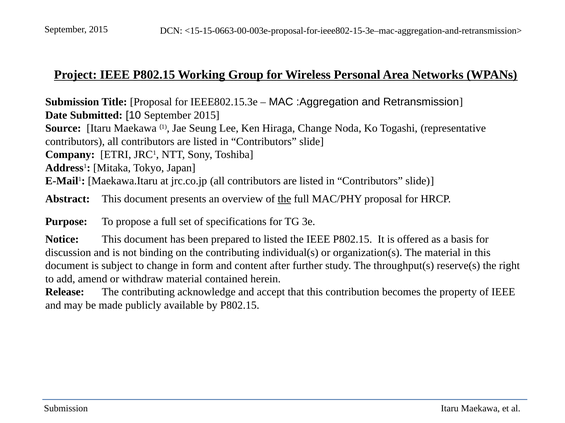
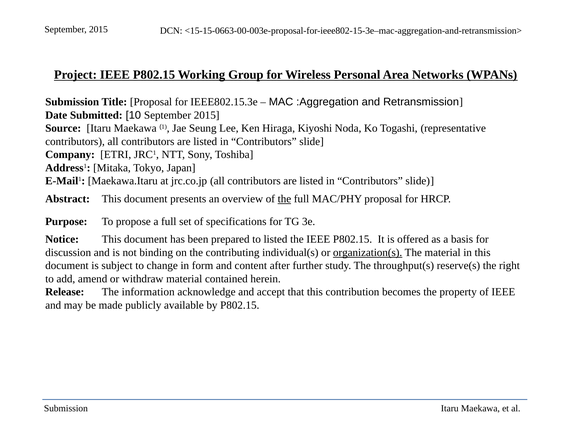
Hiraga Change: Change -> Kiyoshi (315, 129)
organization(s underline: none -> present (368, 253)
Release The contributing: contributing -> information (148, 293)
